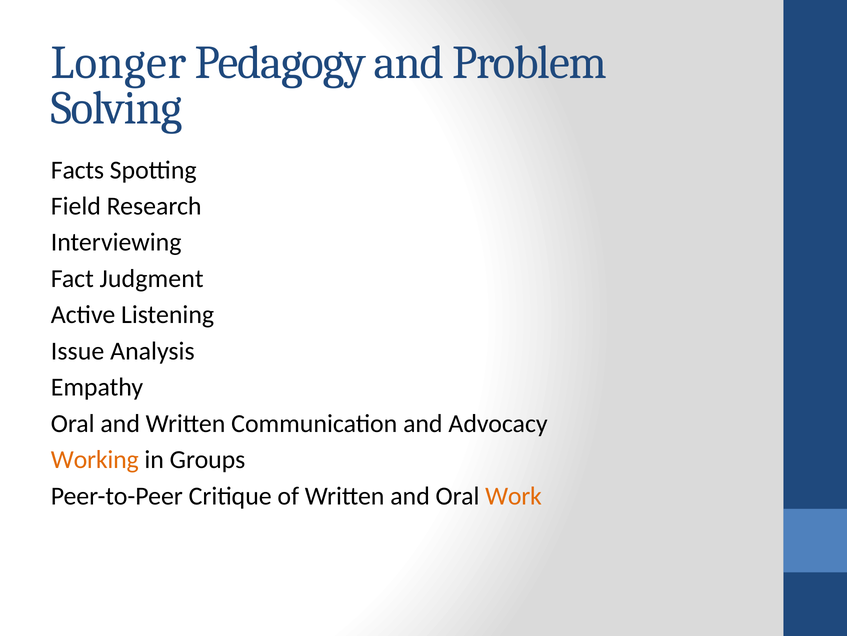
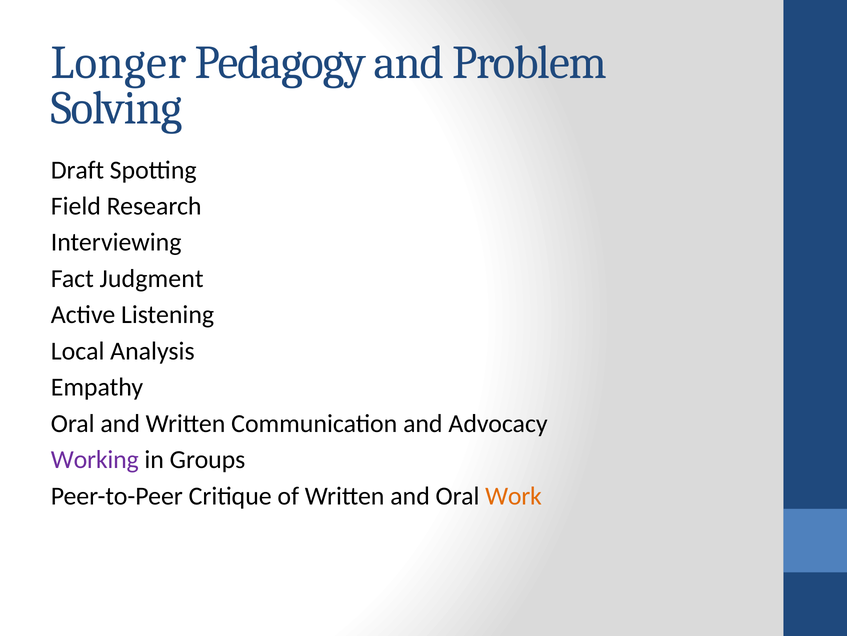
Facts: Facts -> Draft (77, 170)
Issue: Issue -> Local (78, 351)
Working colour: orange -> purple (95, 459)
